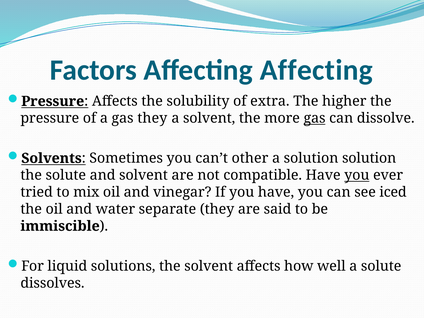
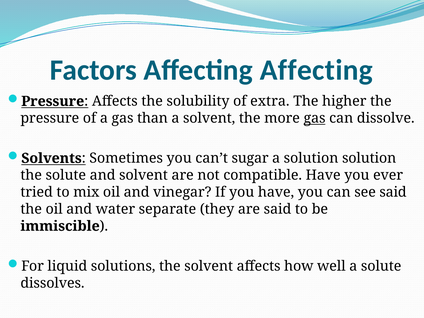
gas they: they -> than (152, 118)
other: other -> sugar (250, 158)
you underline: present -> none (357, 175)
see iced: iced -> said (393, 192)
